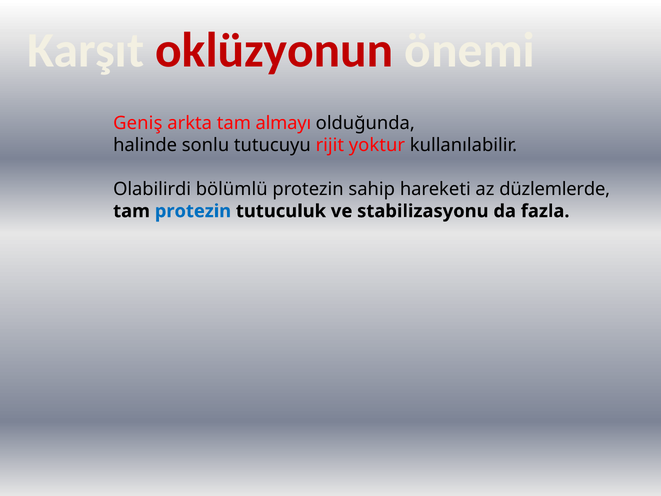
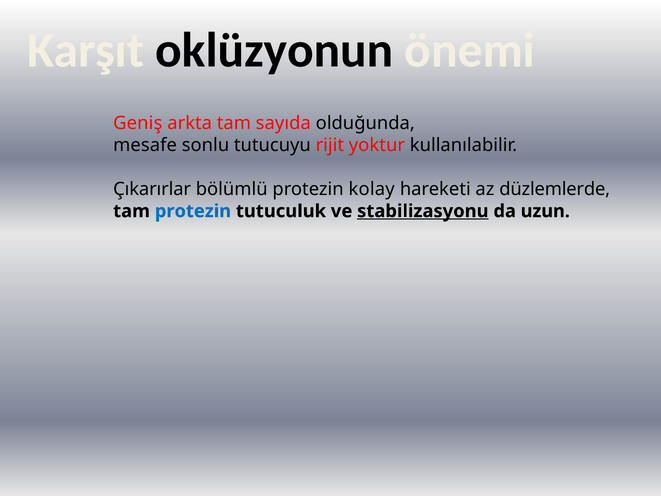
oklüzyonun colour: red -> black (274, 50)
almayı: almayı -> sayıda (283, 123)
halinde: halinde -> mesafe (145, 145)
Olabilirdi: Olabilirdi -> Çıkarırlar (152, 189)
sahip: sahip -> kolay (372, 189)
stabilizasyonu underline: none -> present (423, 211)
fazla: fazla -> uzun (545, 211)
